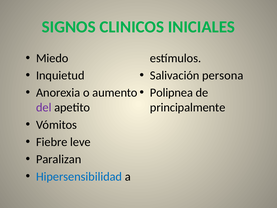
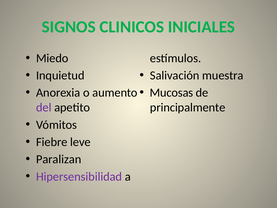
persona: persona -> muestra (223, 75)
Polipnea: Polipnea -> Mucosas (171, 93)
Hipersensibilidad colour: blue -> purple (79, 176)
